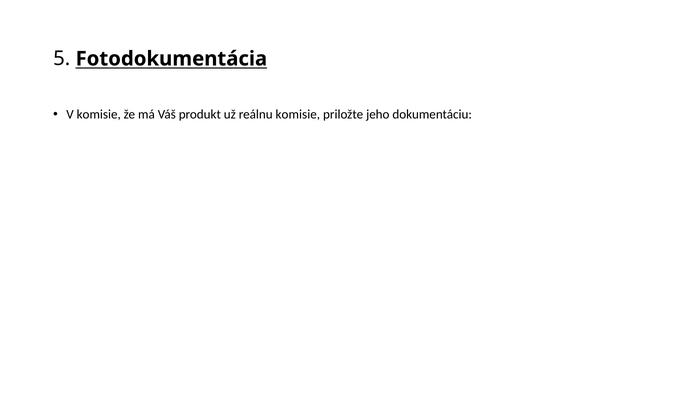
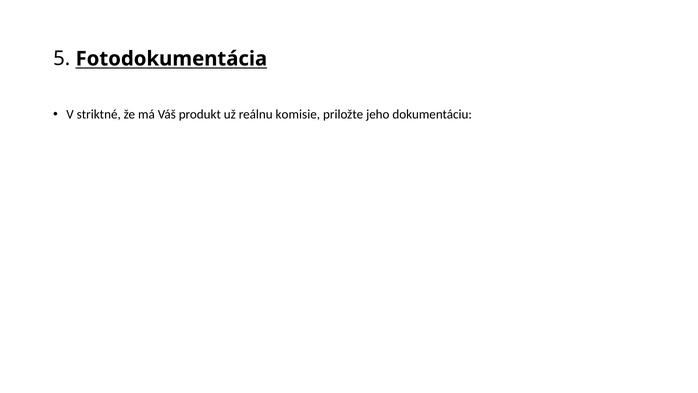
V komisie: komisie -> striktné (99, 114)
